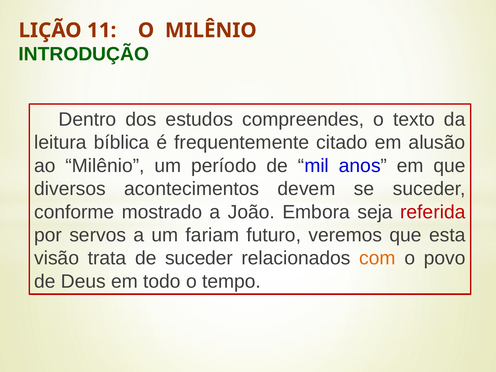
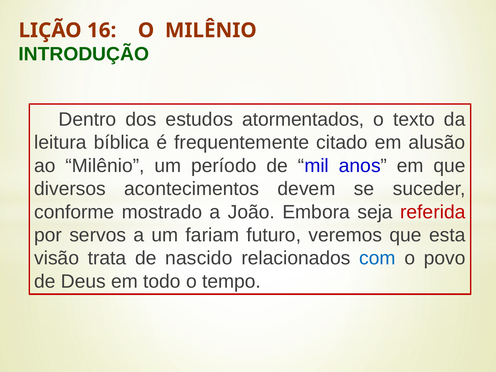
11: 11 -> 16 (102, 30)
compreendes: compreendes -> atormentados (303, 119)
de suceder: suceder -> nascido (199, 258)
com colour: orange -> blue (377, 258)
